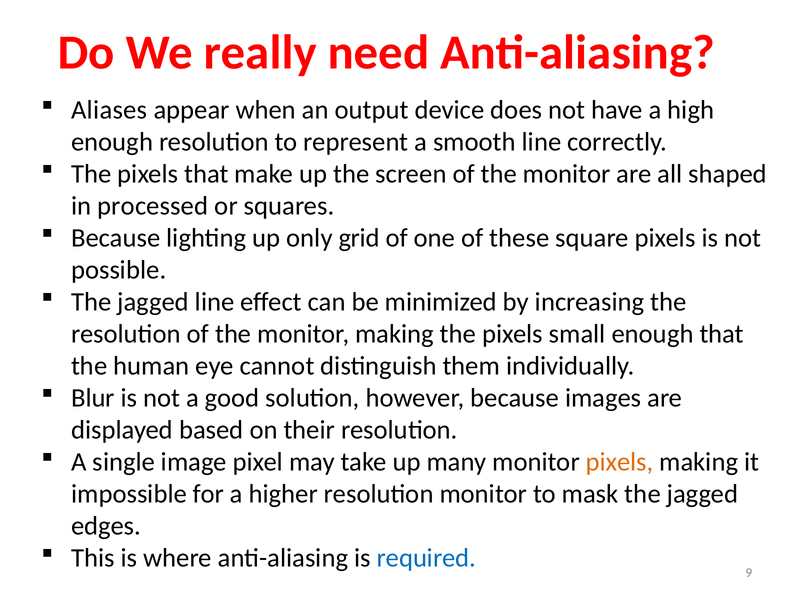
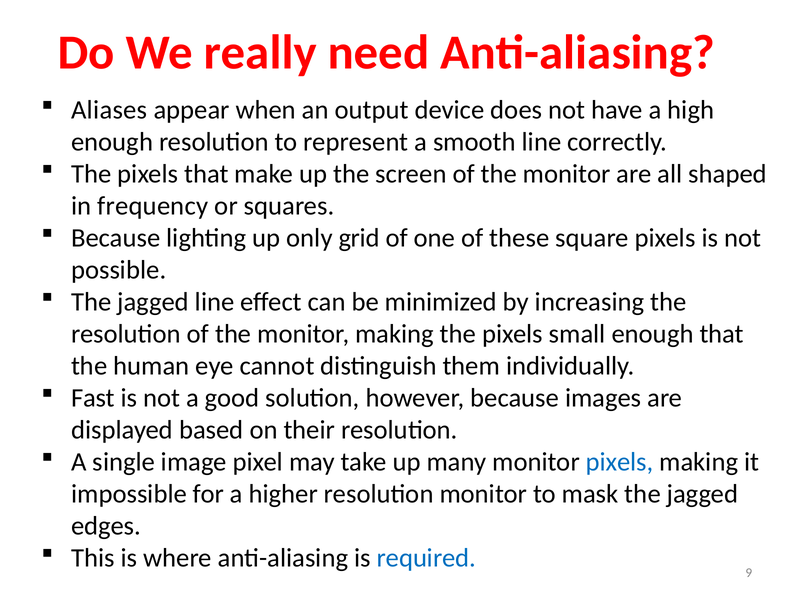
processed: processed -> frequency (153, 206)
Blur: Blur -> Fast (93, 398)
pixels colour: orange -> blue (620, 462)
